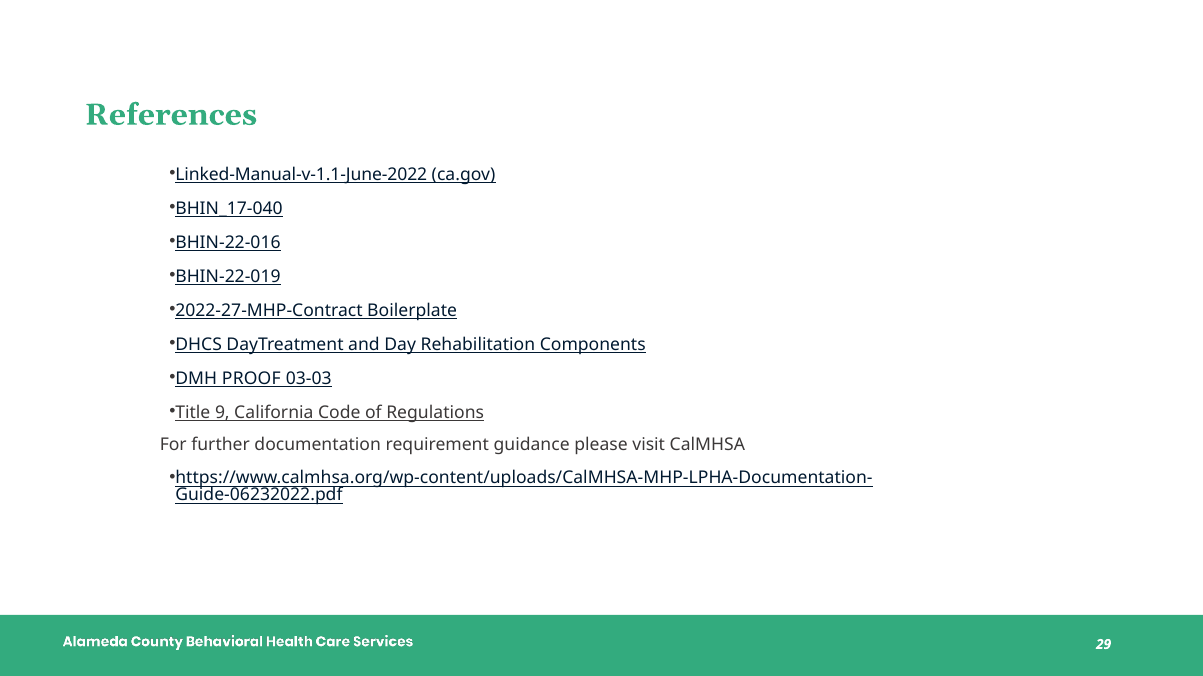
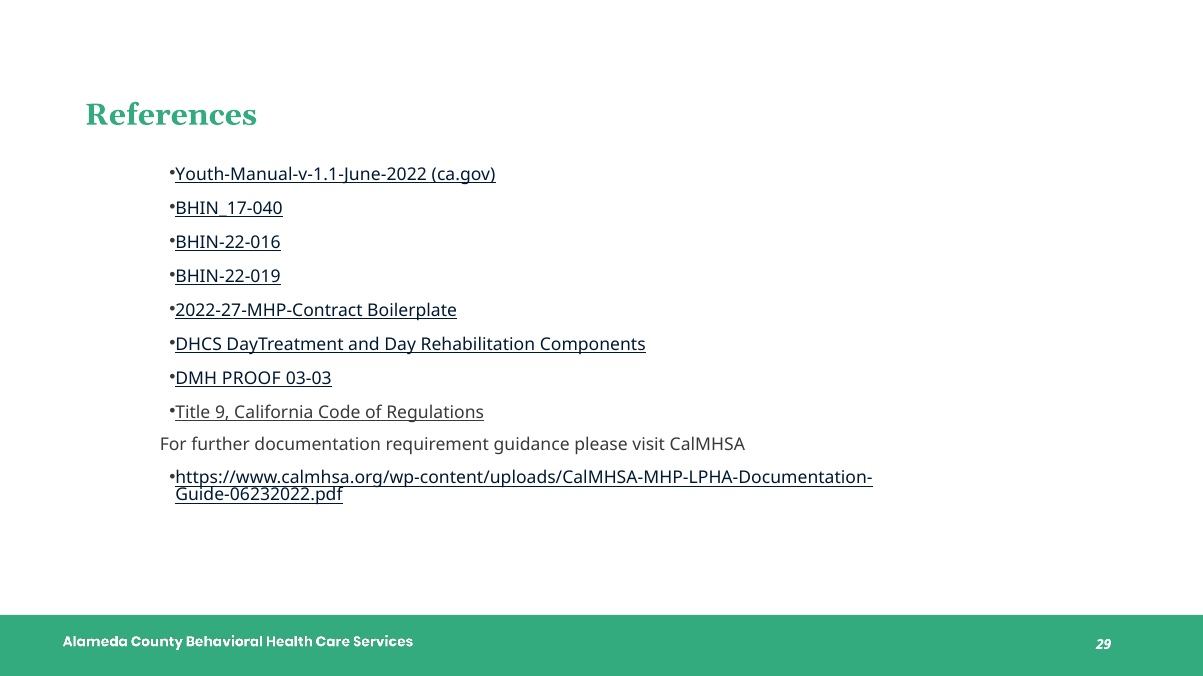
Linked-Manual-v-1.1-June-2022: Linked-Manual-v-1.1-June-2022 -> Youth-Manual-v-1.1-June-2022 (301, 174)
